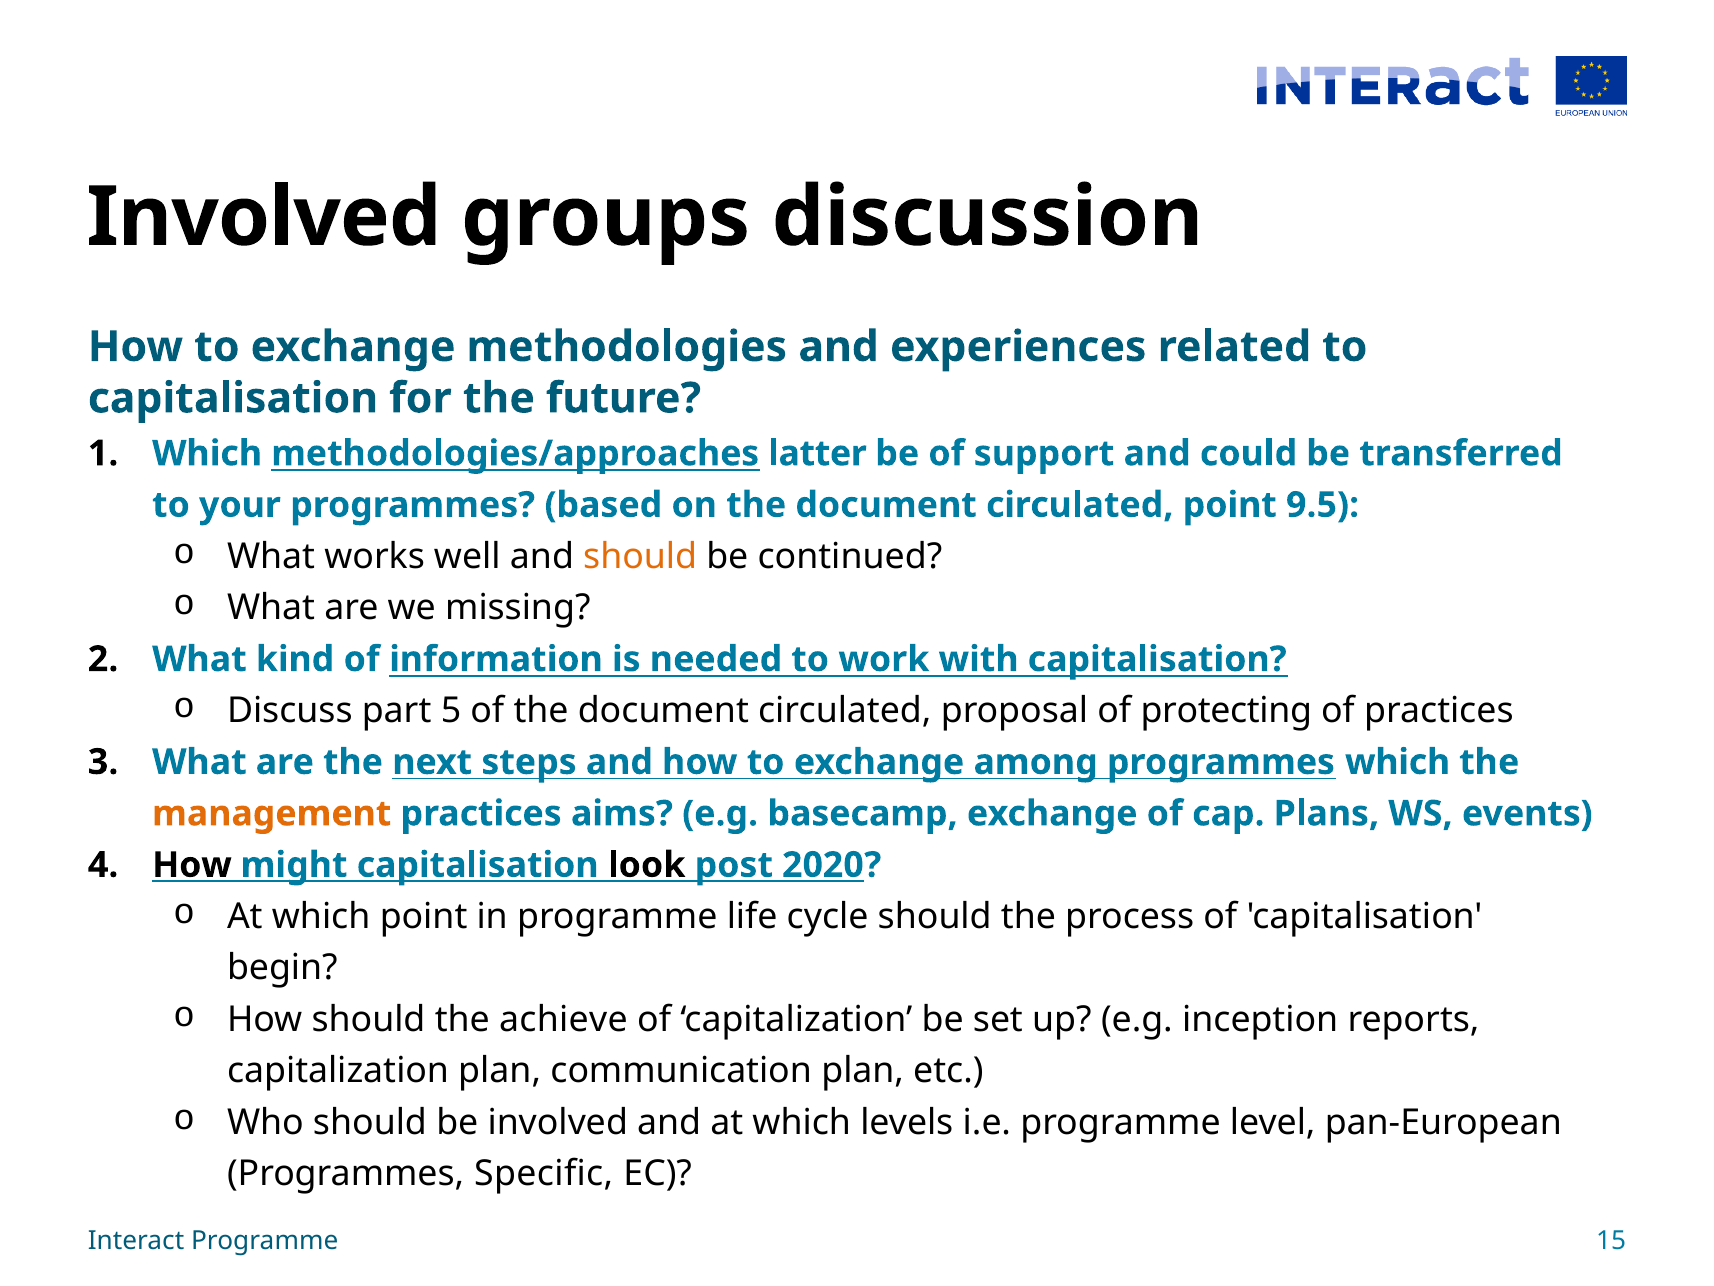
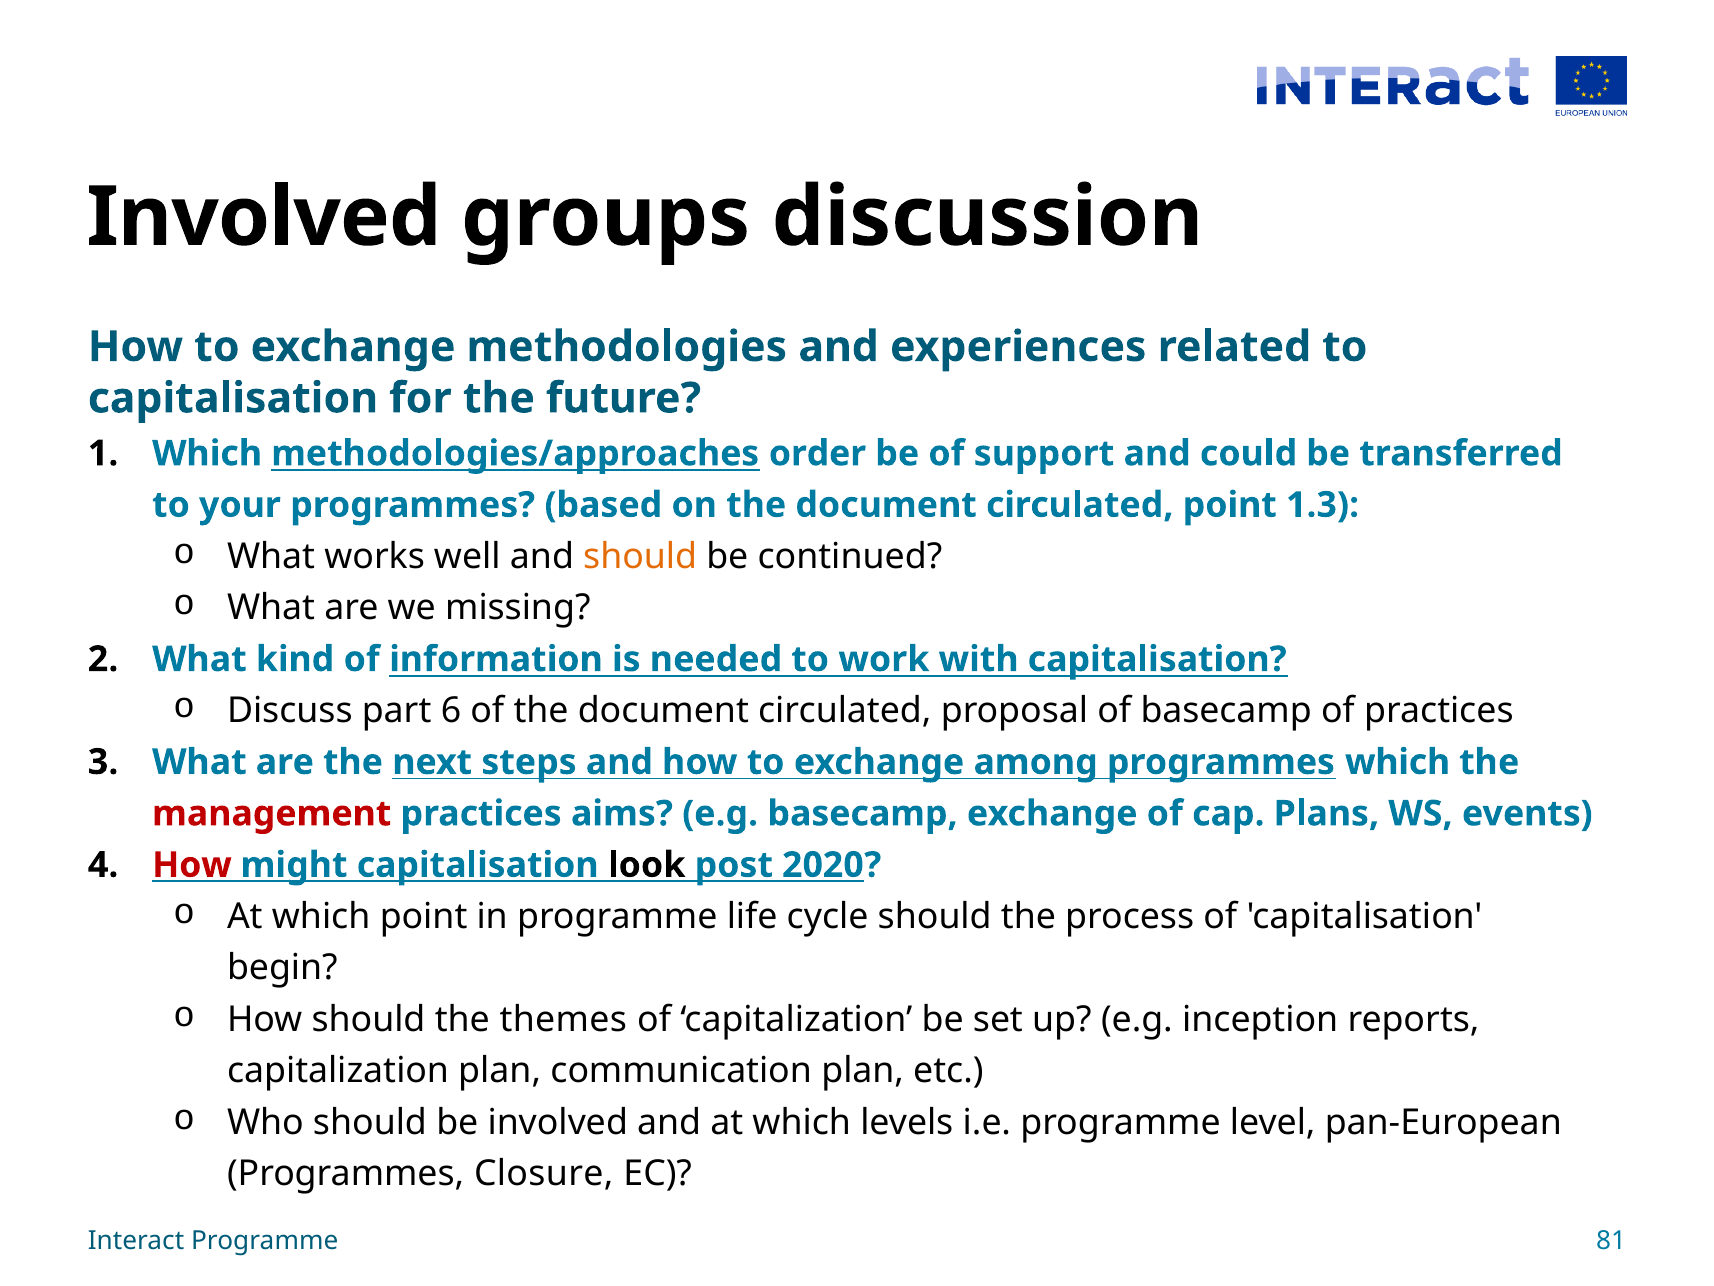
latter: latter -> order (817, 453)
9.5: 9.5 -> 1.3 (1323, 505)
5: 5 -> 6 (451, 710)
of protecting: protecting -> basecamp (1226, 710)
management colour: orange -> red (272, 813)
How colour: black -> red (192, 865)
achieve: achieve -> themes (563, 1019)
Specific: Specific -> Closure (544, 1173)
15: 15 -> 81 (1611, 1241)
